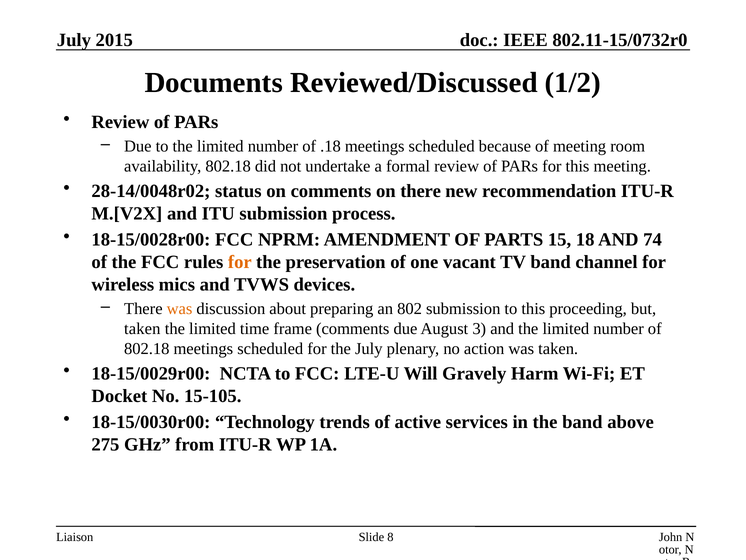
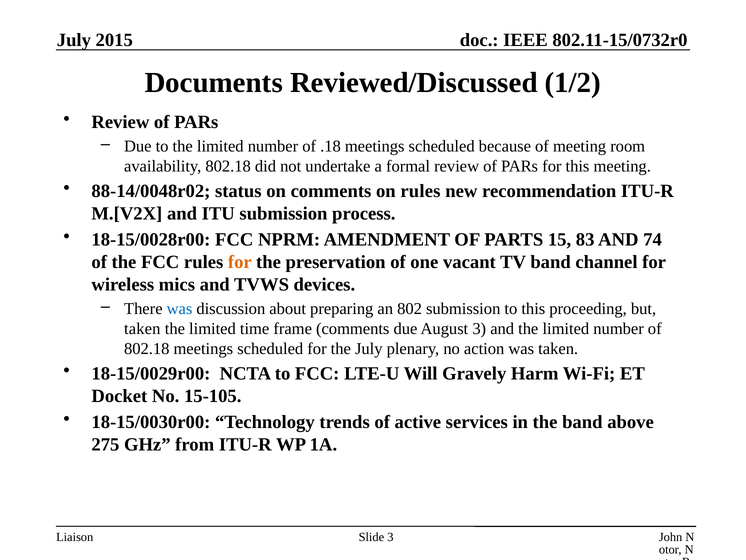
28-14/0048r02: 28-14/0048r02 -> 88-14/0048r02 (151, 191)
on there: there -> rules (420, 191)
18: 18 -> 83 (585, 240)
was colour: orange -> blue (180, 309)
Slide 8: 8 -> 3 (390, 537)
